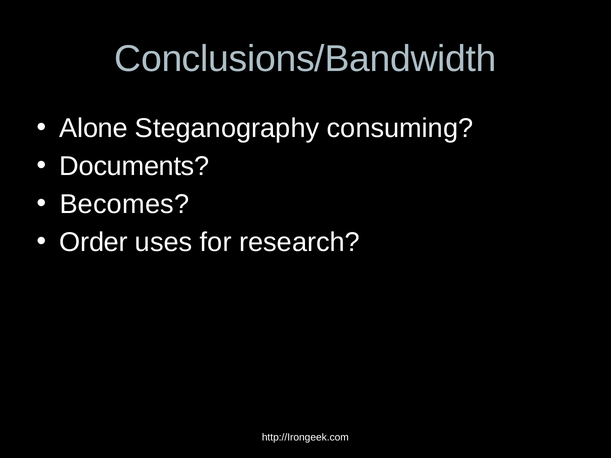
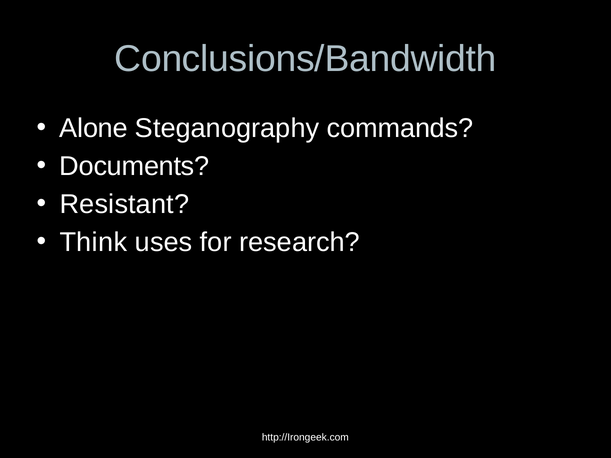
consuming: consuming -> commands (400, 128)
Becomes: Becomes -> Resistant (124, 204)
Order: Order -> Think (93, 242)
